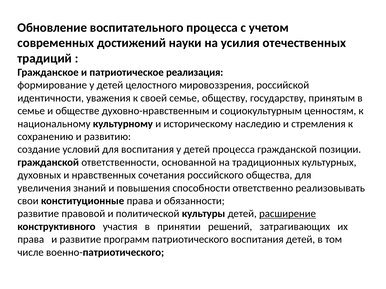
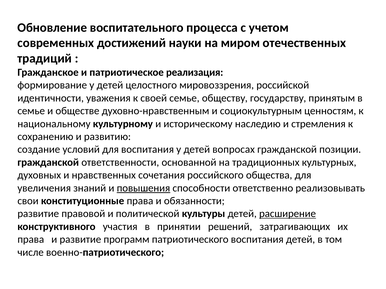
усилия: усилия -> миром (240, 43)
детей процесса: процесса -> вопросах (234, 150)
повышения underline: none -> present (143, 188)
